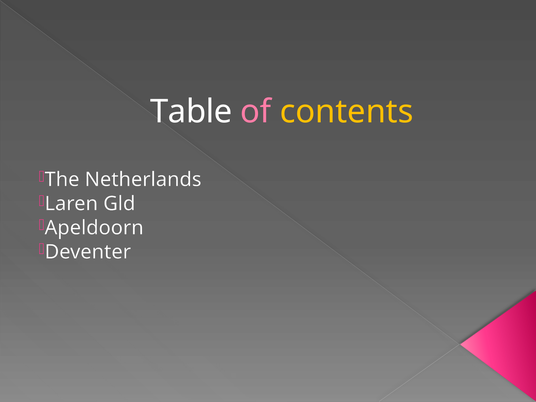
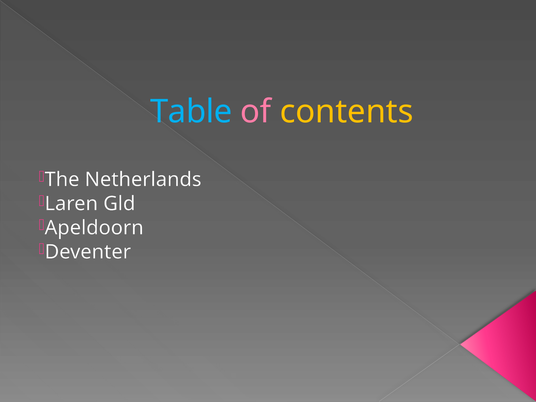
Table colour: white -> light blue (191, 112)
